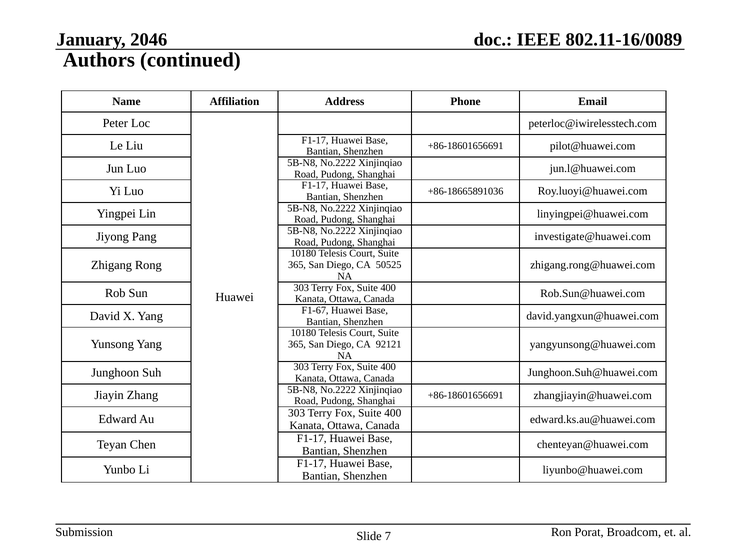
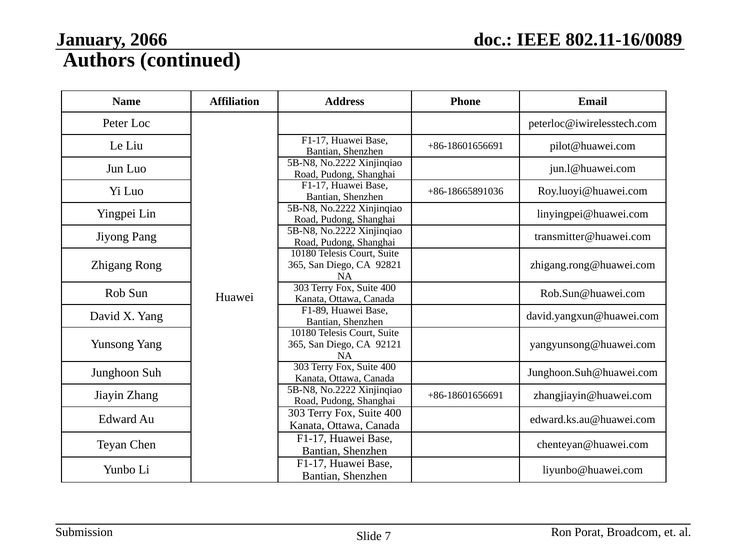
2046: 2046 -> 2066 (149, 39)
investigate@huawei.com: investigate@huawei.com -> transmitter@huawei.com (593, 237)
50525: 50525 -> 92821 (389, 265)
F1-67: F1-67 -> F1-89 (315, 310)
